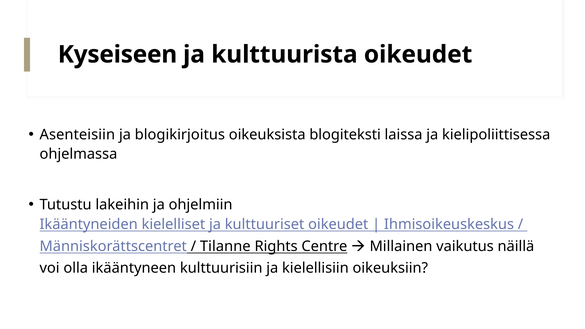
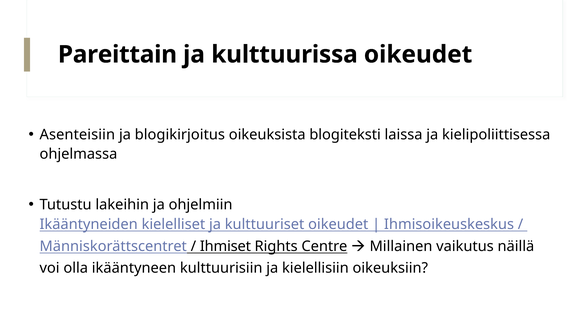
Kyseiseen: Kyseiseen -> Pareittain (117, 54)
kulttuurista: kulttuurista -> kulttuurissa (284, 54)
Tilanne: Tilanne -> Ihmiset (225, 246)
